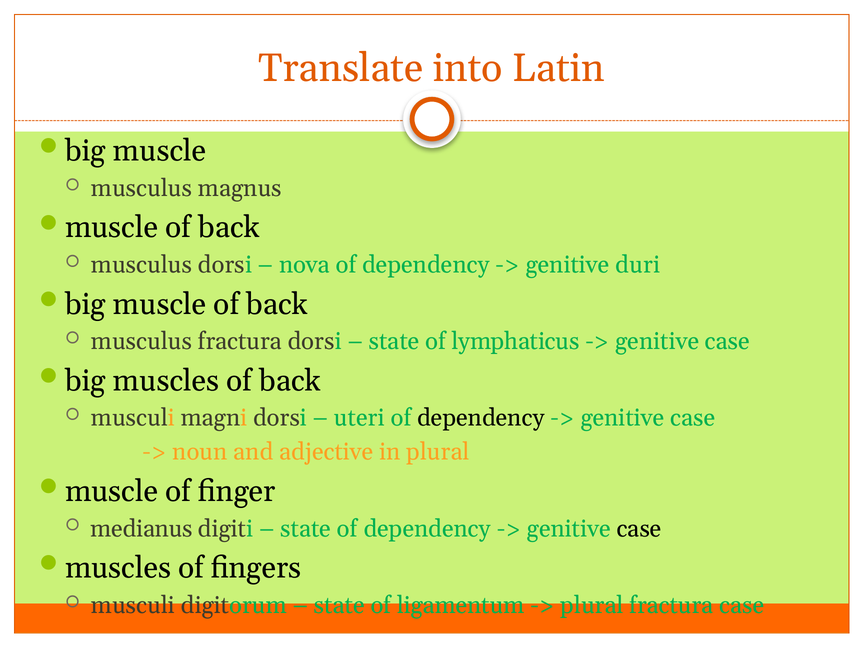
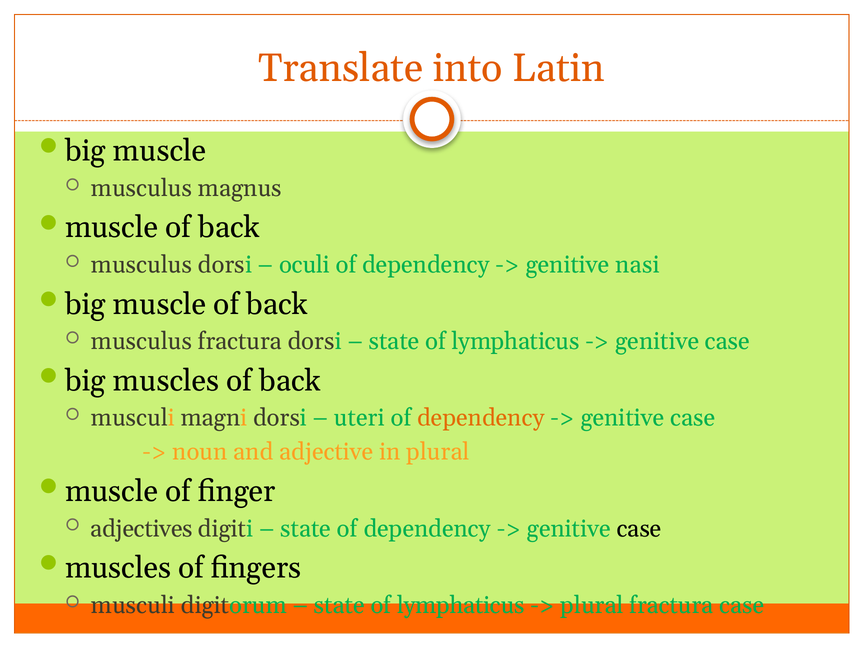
nova: nova -> oculi (304, 265)
duri: duri -> nasi (638, 265)
dependency colour: black -> orange (481, 418)
medianus: medianus -> adjectives (142, 529)
ligamentum: ligamentum -> lymphaticus (461, 605)
